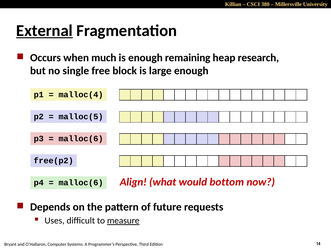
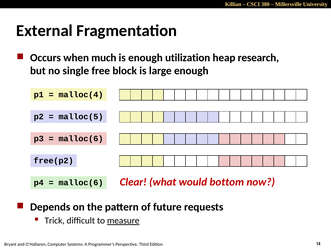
External underline: present -> none (44, 31)
remaining: remaining -> utilization (188, 58)
Align: Align -> Clear (133, 182)
Uses: Uses -> Trick (55, 221)
